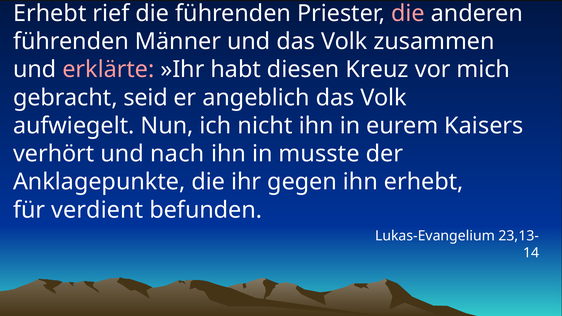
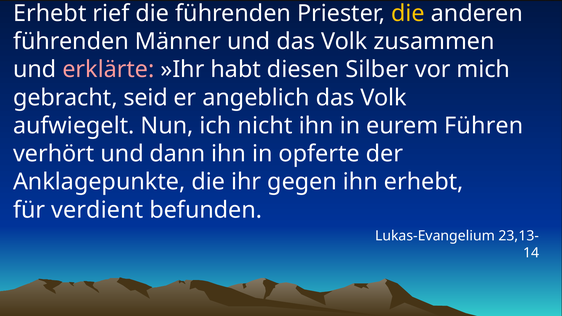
die colour: pink -> yellow (408, 13)
Kreuz: Kreuz -> Silber (377, 70)
Kaisers: Kaisers -> Führen (484, 126)
nach: nach -> dann (178, 154)
musste: musste -> opferte (319, 154)
